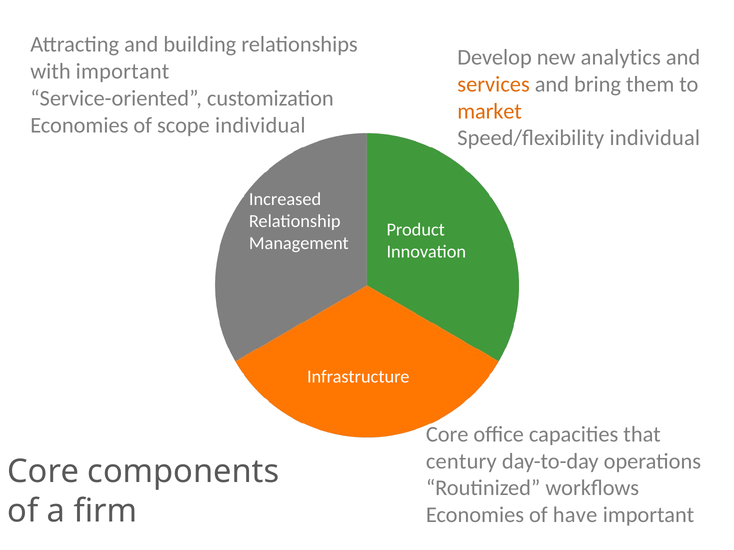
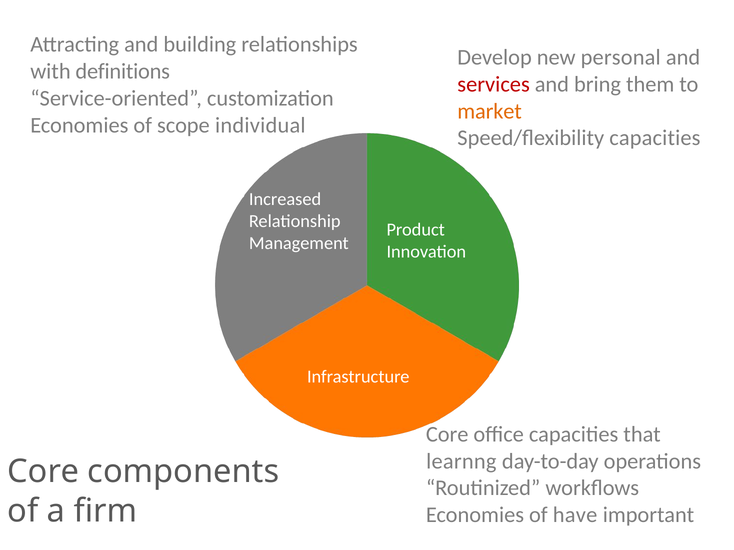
analytics: analytics -> personal (621, 57)
with important: important -> definitions (123, 71)
services colour: orange -> red (494, 84)
Speed/flexibility individual: individual -> capacities (655, 138)
century: century -> learnng (461, 462)
